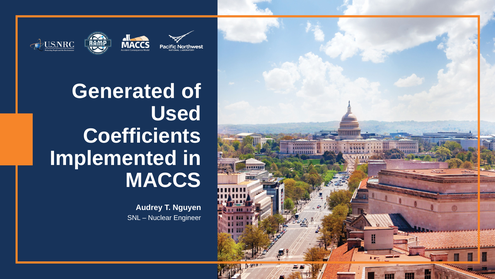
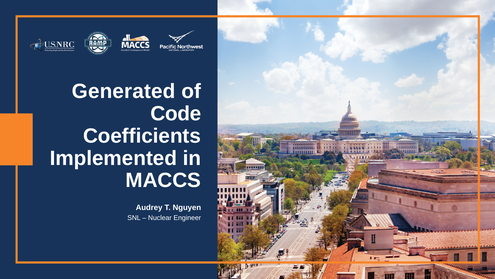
Used: Used -> Code (176, 113)
